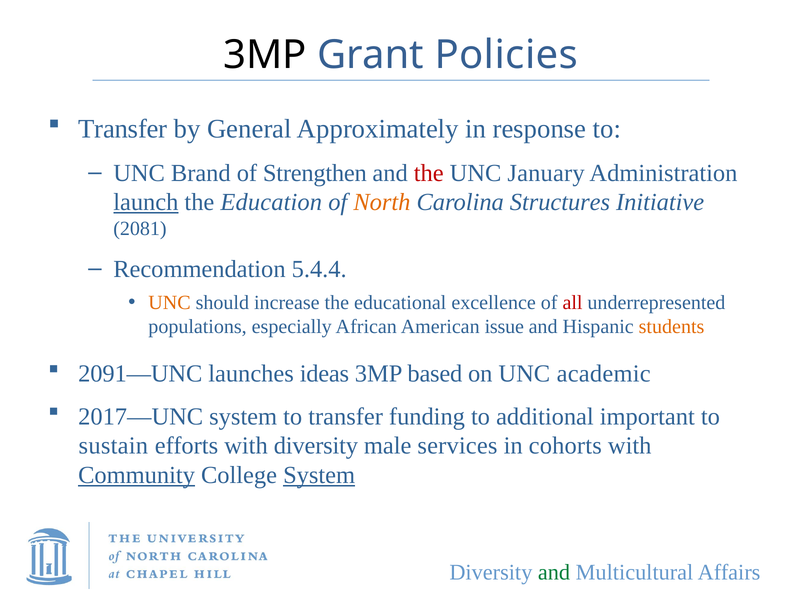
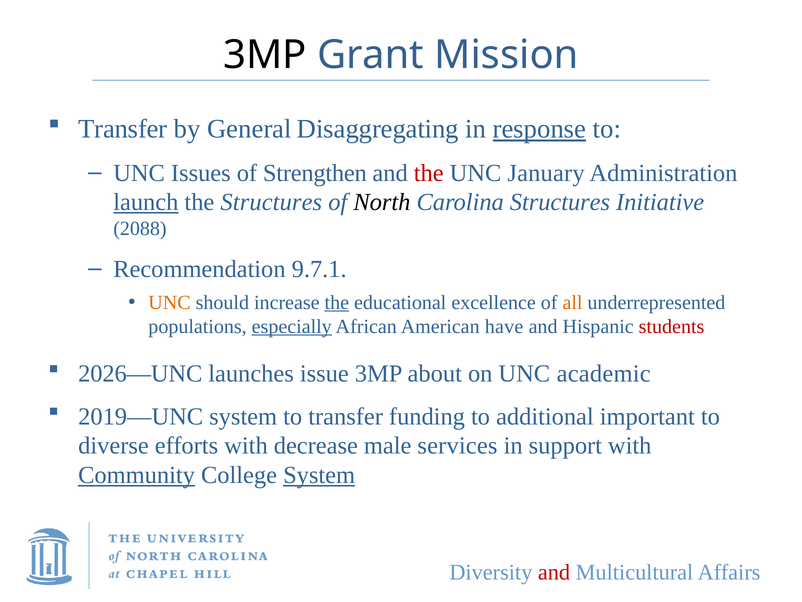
Policies: Policies -> Mission (506, 55)
Approximately: Approximately -> Disaggregating (378, 129)
response underline: none -> present (539, 129)
Brand: Brand -> Issues (201, 173)
the Education: Education -> Structures (271, 202)
North colour: orange -> black (382, 202)
2081: 2081 -> 2088 (140, 229)
5.4.4: 5.4.4 -> 9.7.1 (319, 269)
the underline: none -> present (337, 302)
all colour: red -> orange (573, 302)
especially underline: none -> present (292, 326)
issue: issue -> have (504, 326)
students colour: orange -> red (672, 326)
2091—UNC: 2091—UNC -> 2026—UNC (140, 373)
ideas: ideas -> issue (324, 373)
based: based -> about (435, 373)
2017—UNC: 2017—UNC -> 2019—UNC (141, 416)
sustain: sustain -> diverse (113, 446)
with diversity: diversity -> decrease (316, 446)
cohorts: cohorts -> support (565, 446)
and colour: green -> red (554, 572)
